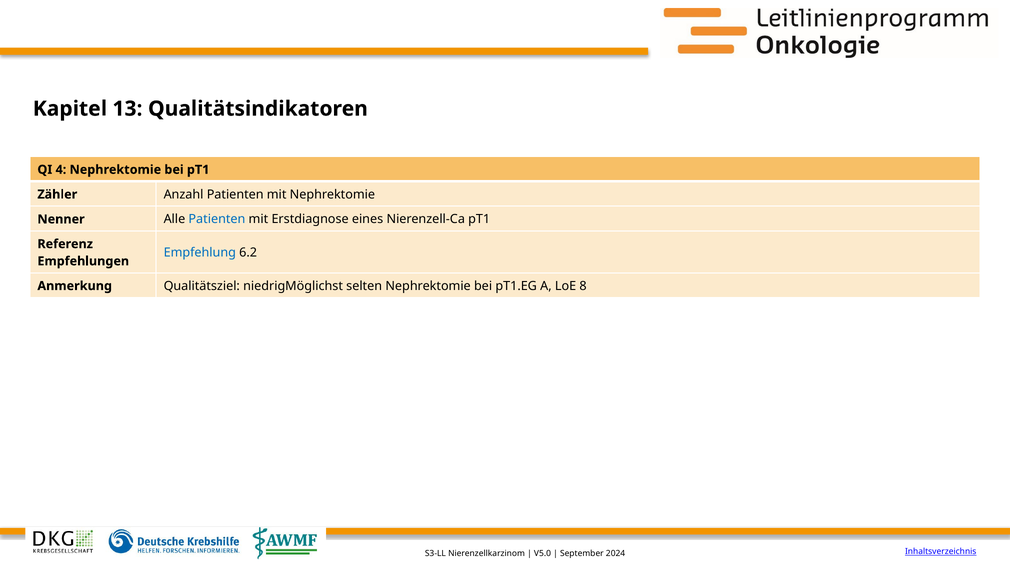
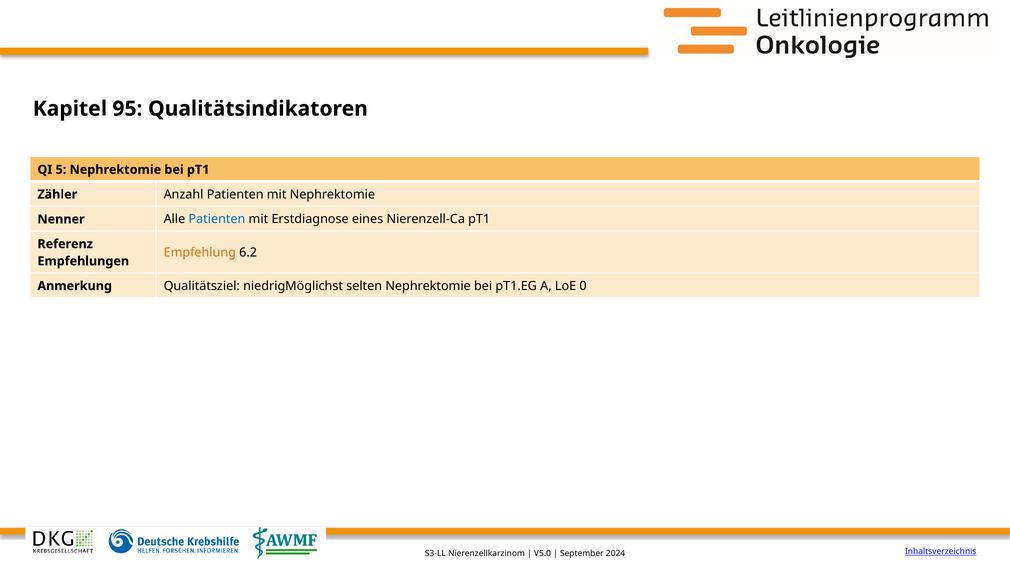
13: 13 -> 95 (127, 109)
4: 4 -> 5 (61, 170)
Empfehlung colour: blue -> orange (200, 253)
8: 8 -> 0 (583, 286)
